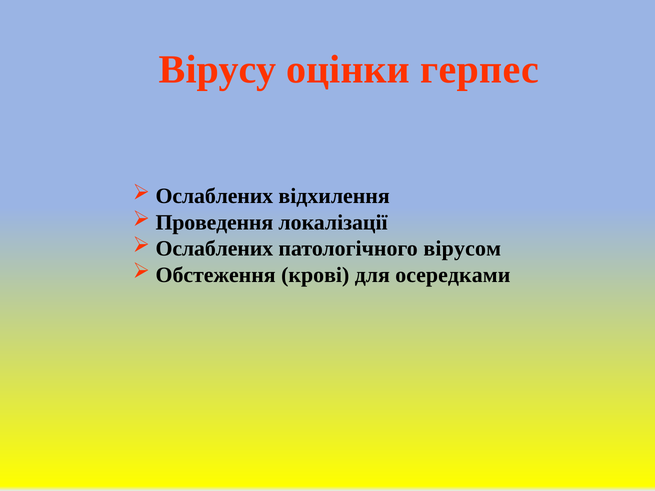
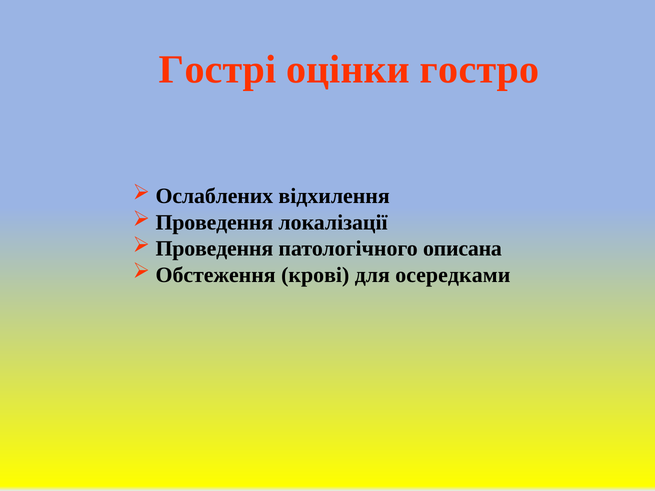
Вірусу: Вірусу -> Гострі (218, 69)
герпес: герпес -> гостро (479, 69)
Ослаблених: Ослаблених -> Проведення (214, 249)
вірусом: вірусом -> описана (462, 249)
